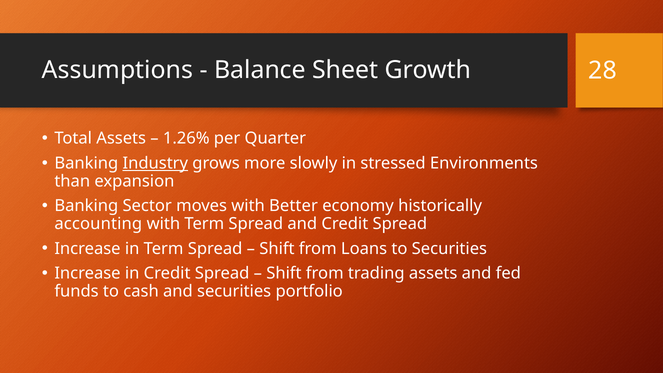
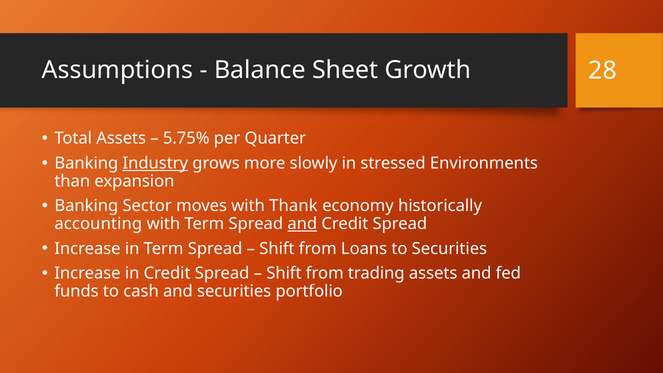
1.26%: 1.26% -> 5.75% (186, 138)
Better: Better -> Thank (293, 206)
and underline: none -> present (302, 224)
